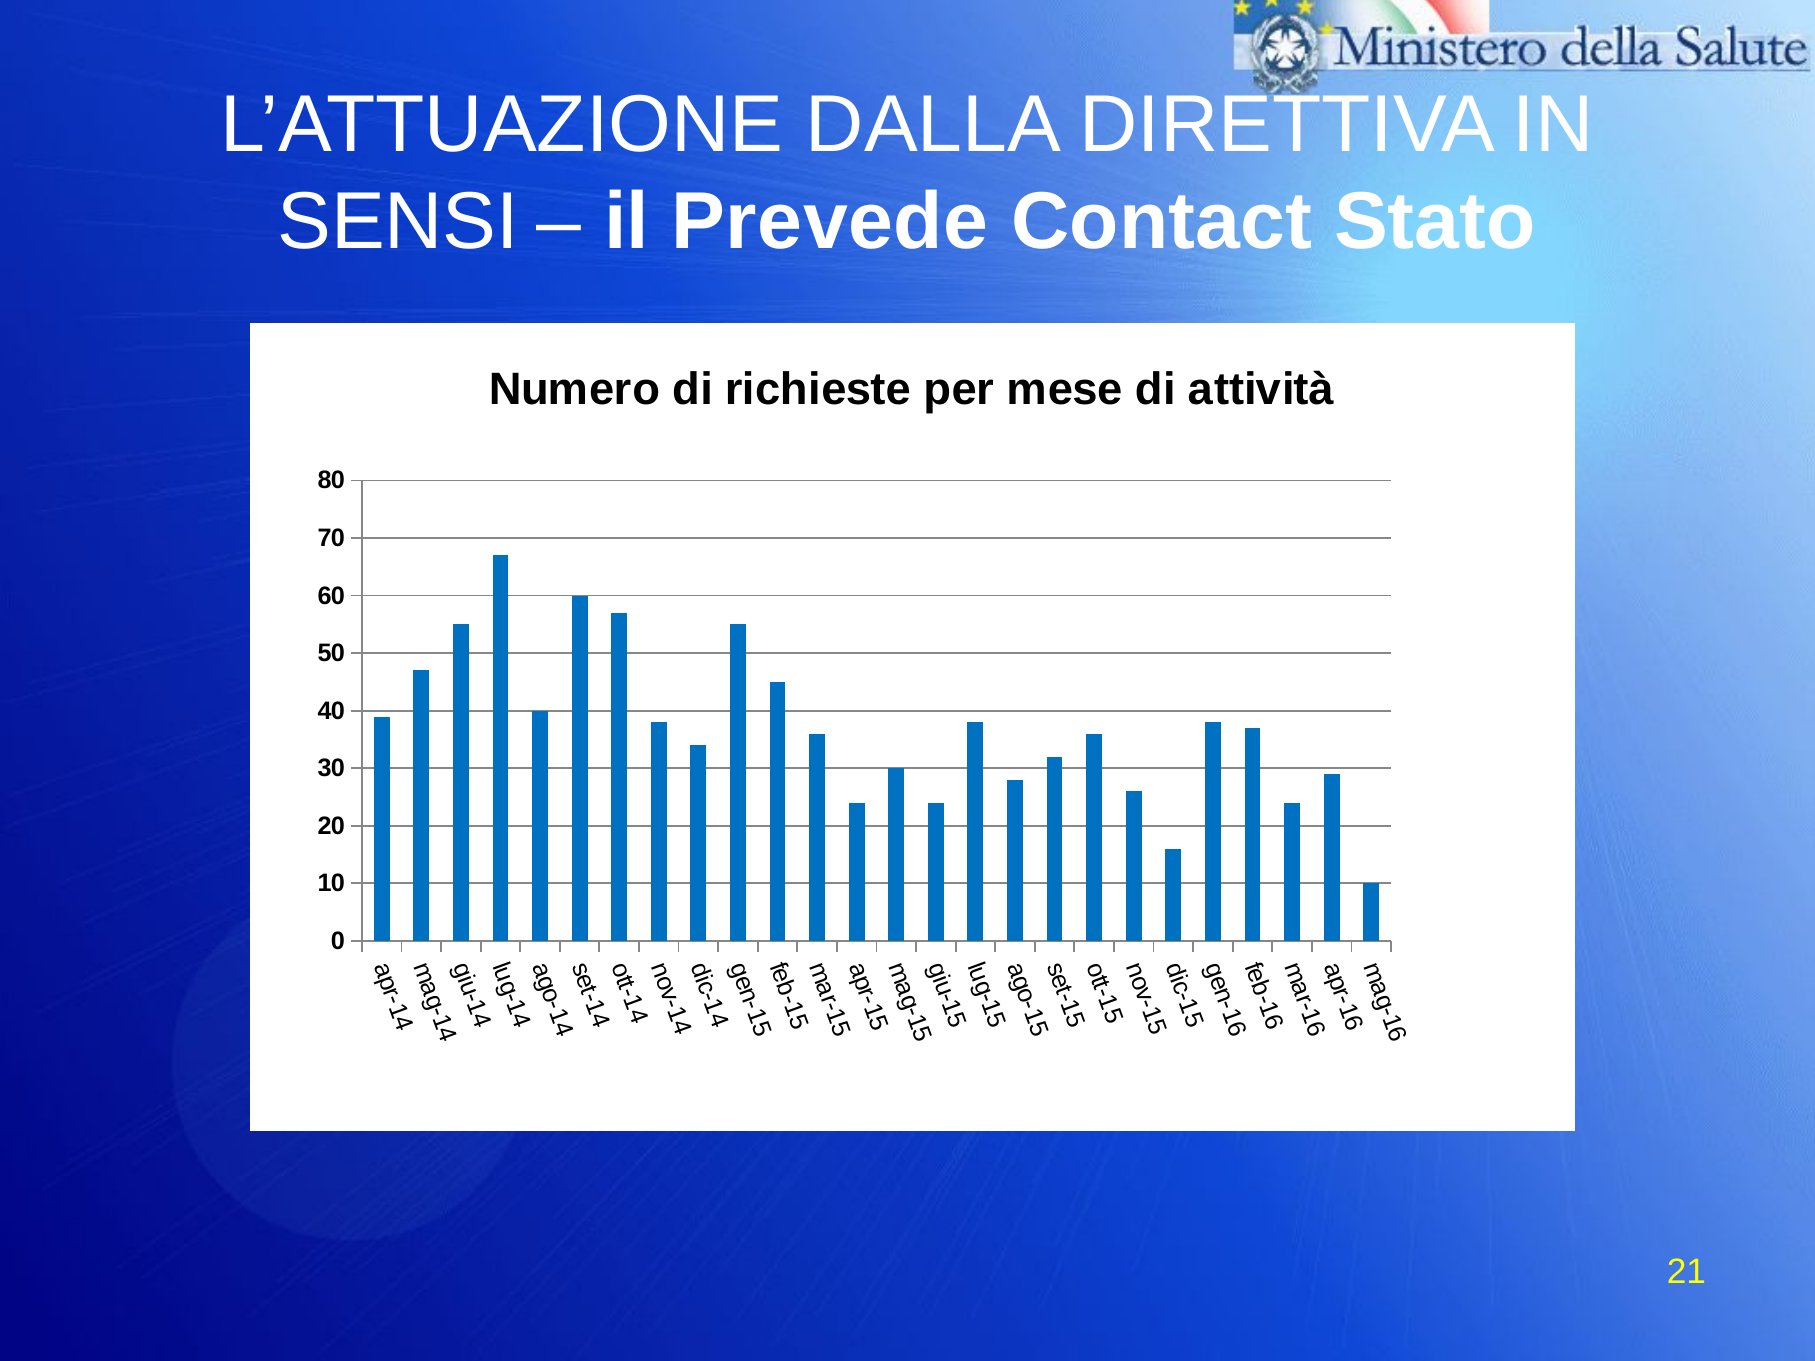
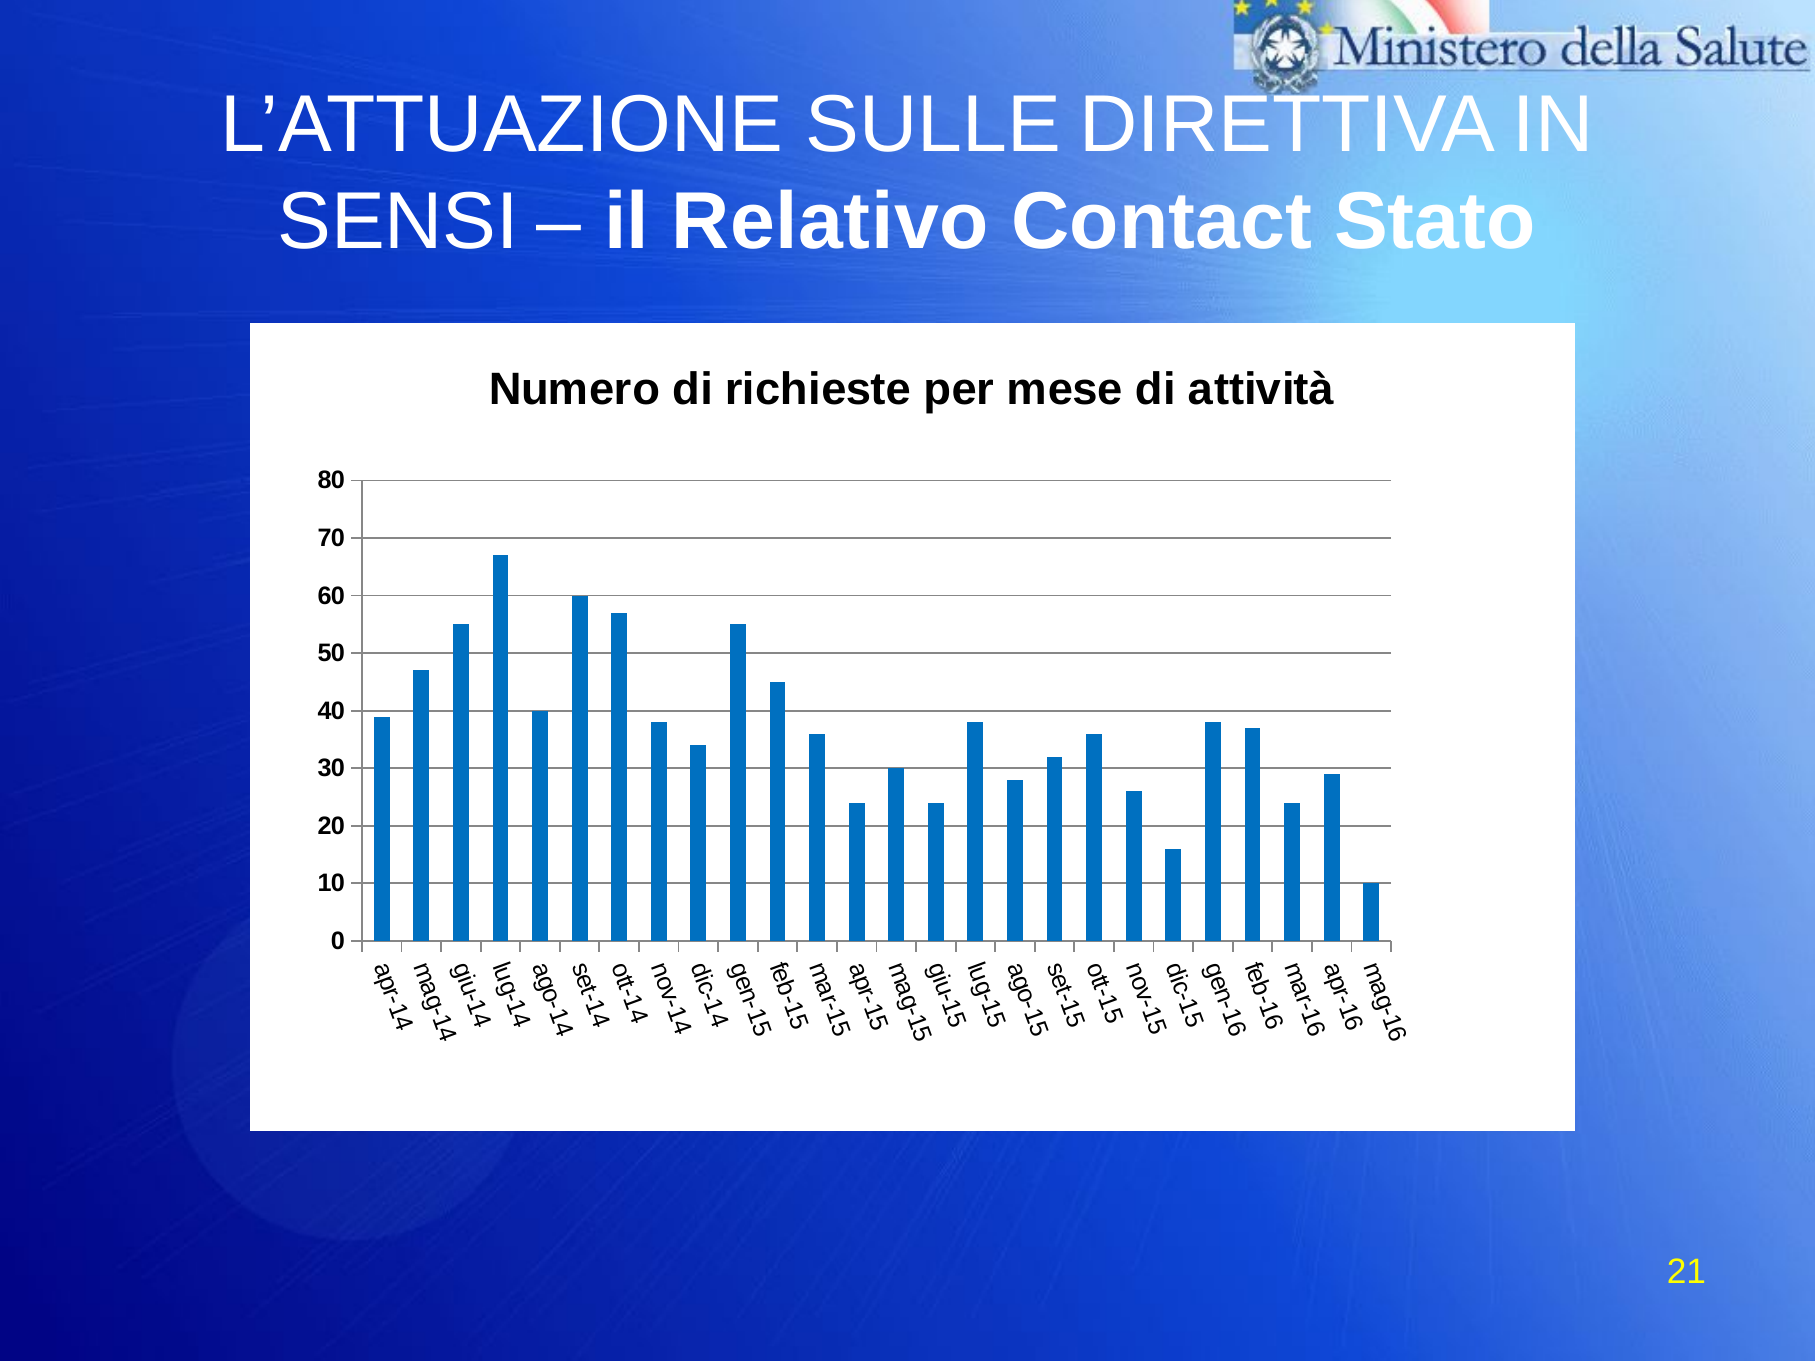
DALLA: DALLA -> SULLE (934, 125)
Prevede: Prevede -> Relativo (830, 222)
